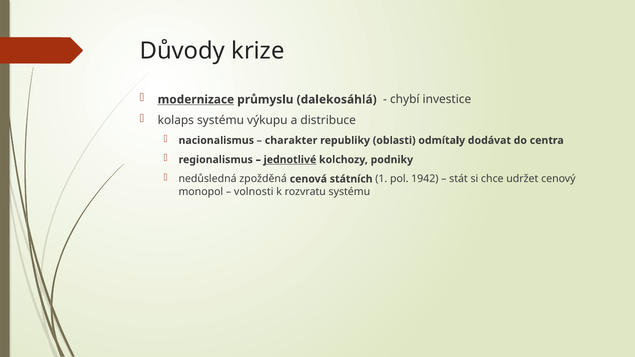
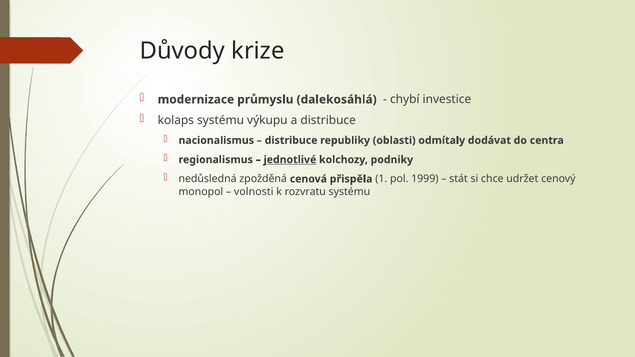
modernizace underline: present -> none (196, 100)
charakter: charakter -> distribuce (291, 140)
státních: státních -> přispěla (351, 179)
1942: 1942 -> 1999 (425, 179)
